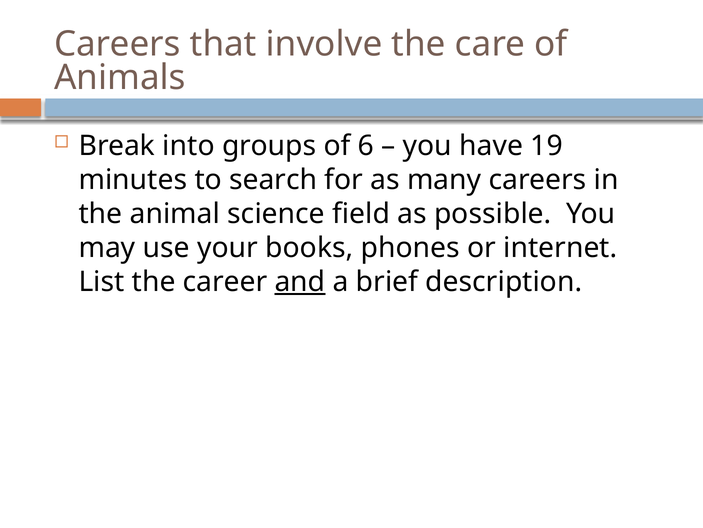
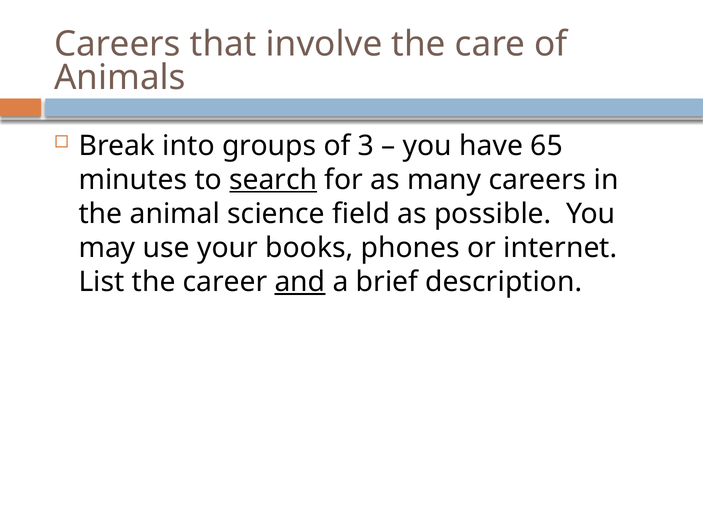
6: 6 -> 3 (366, 145)
19: 19 -> 65 (547, 145)
search underline: none -> present (273, 179)
